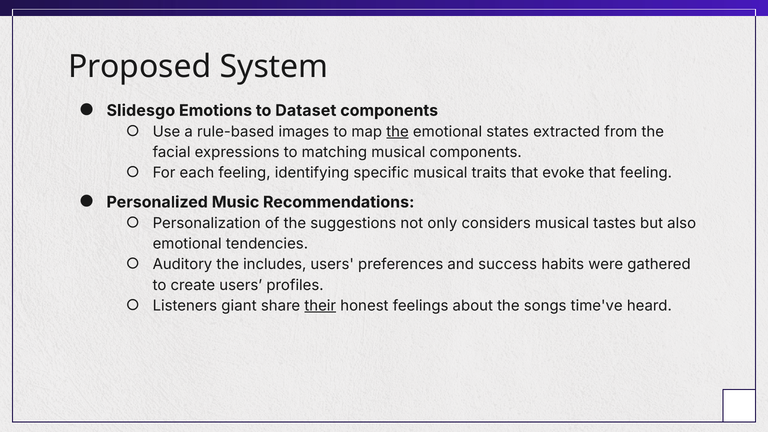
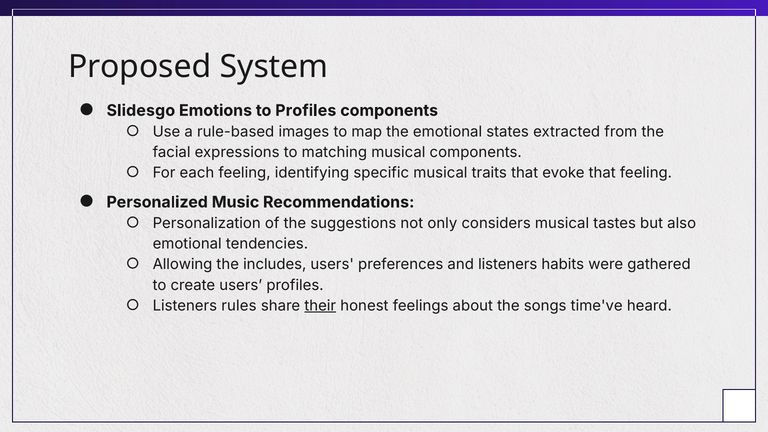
to Dataset: Dataset -> Profiles (306, 111)
the underline: present -> none (398, 132)
Auditory: Auditory -> Allowing (182, 265)
and success: success -> listeners (508, 265)
giant: giant -> rules (239, 306)
